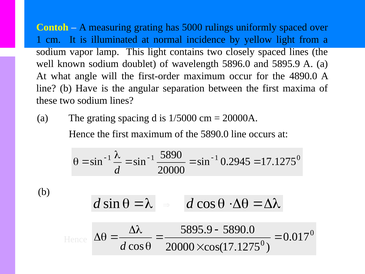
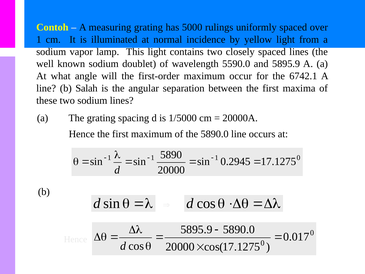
5896.0: 5896.0 -> 5590.0 (236, 64)
4890.0: 4890.0 -> 6742.1 (303, 76)
Have: Have -> Salah (87, 88)
